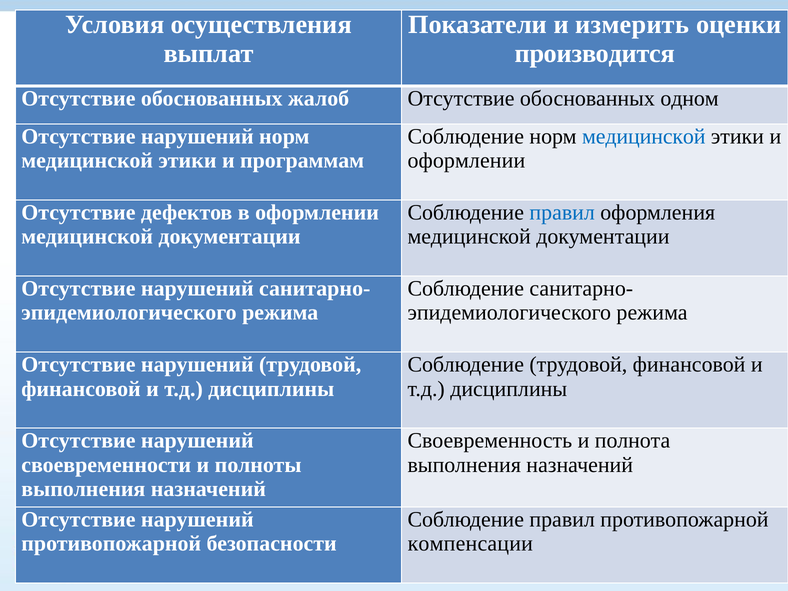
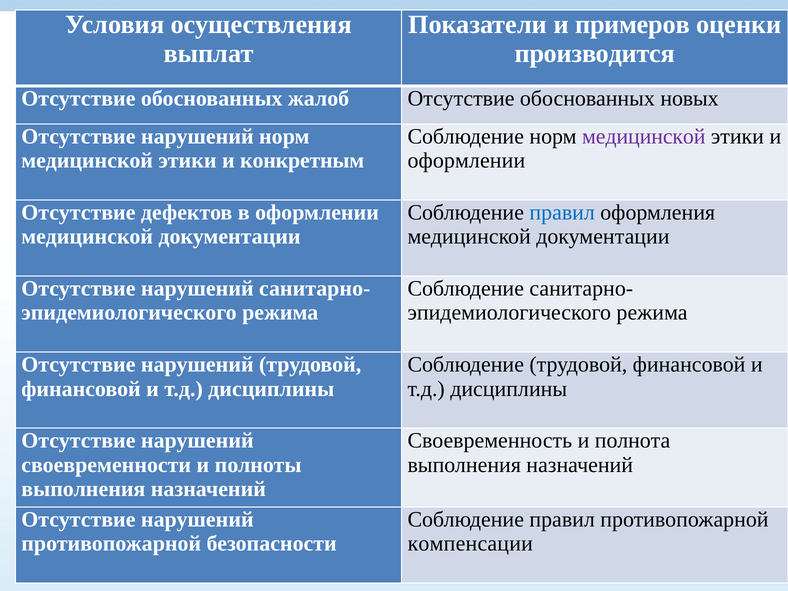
измерить: измерить -> примеров (632, 25)
одном: одном -> новых (690, 98)
медицинской colour: blue -> purple (644, 136)
программам: программам -> конкретным (302, 161)
